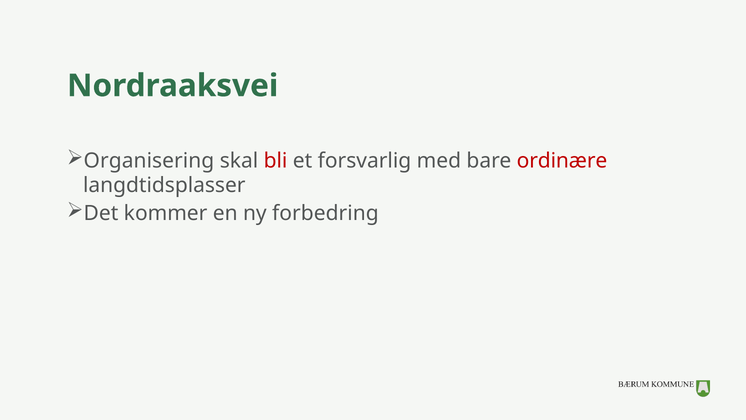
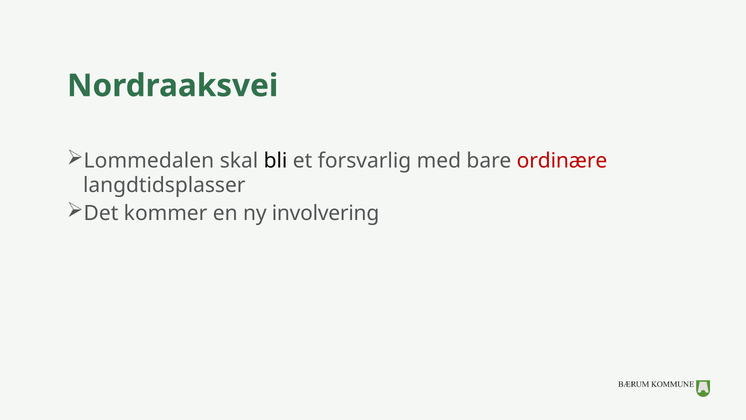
Organisering: Organisering -> Lommedalen (149, 161)
bli colour: red -> black (276, 161)
forbedring: forbedring -> involvering (326, 213)
